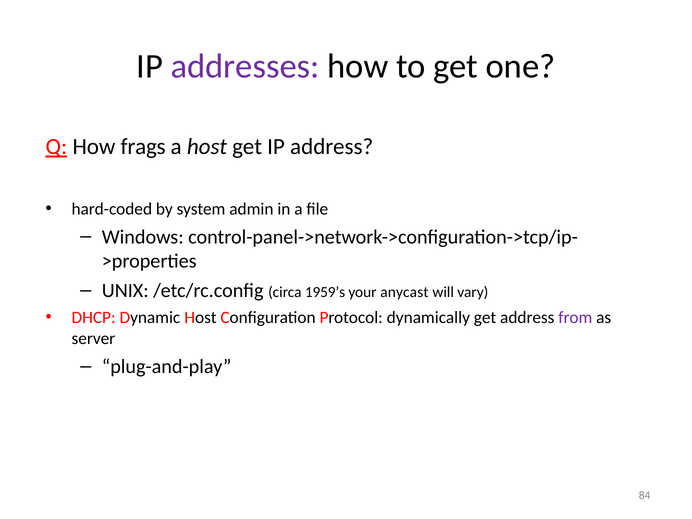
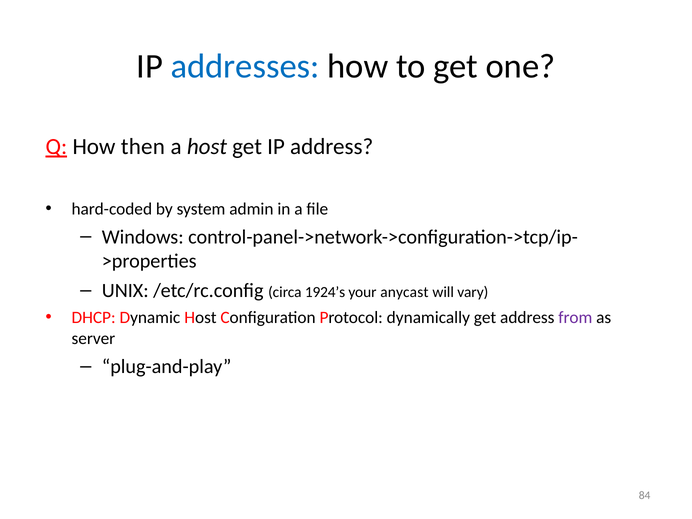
addresses colour: purple -> blue (245, 66)
frags: frags -> then (143, 147)
1959’s: 1959’s -> 1924’s (325, 292)
